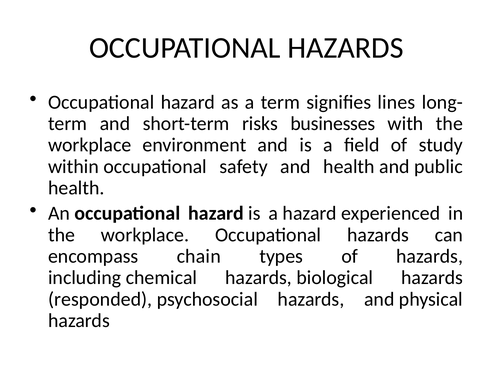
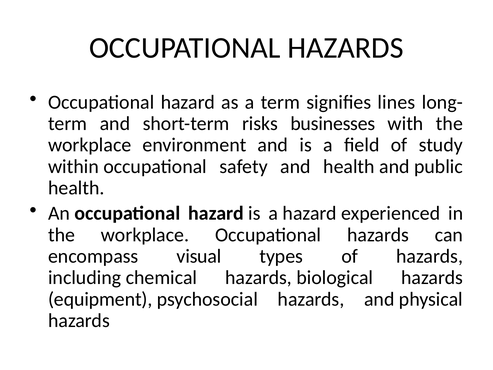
chain: chain -> visual (199, 256)
responded: responded -> equipment (100, 299)
